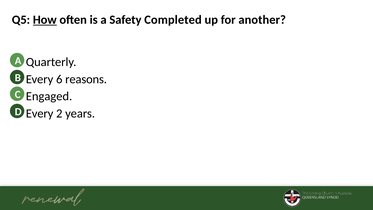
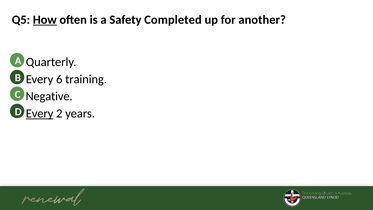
reasons: reasons -> training (86, 79)
Engaged: Engaged -> Negative (49, 96)
Every underline: none -> present (40, 113)
